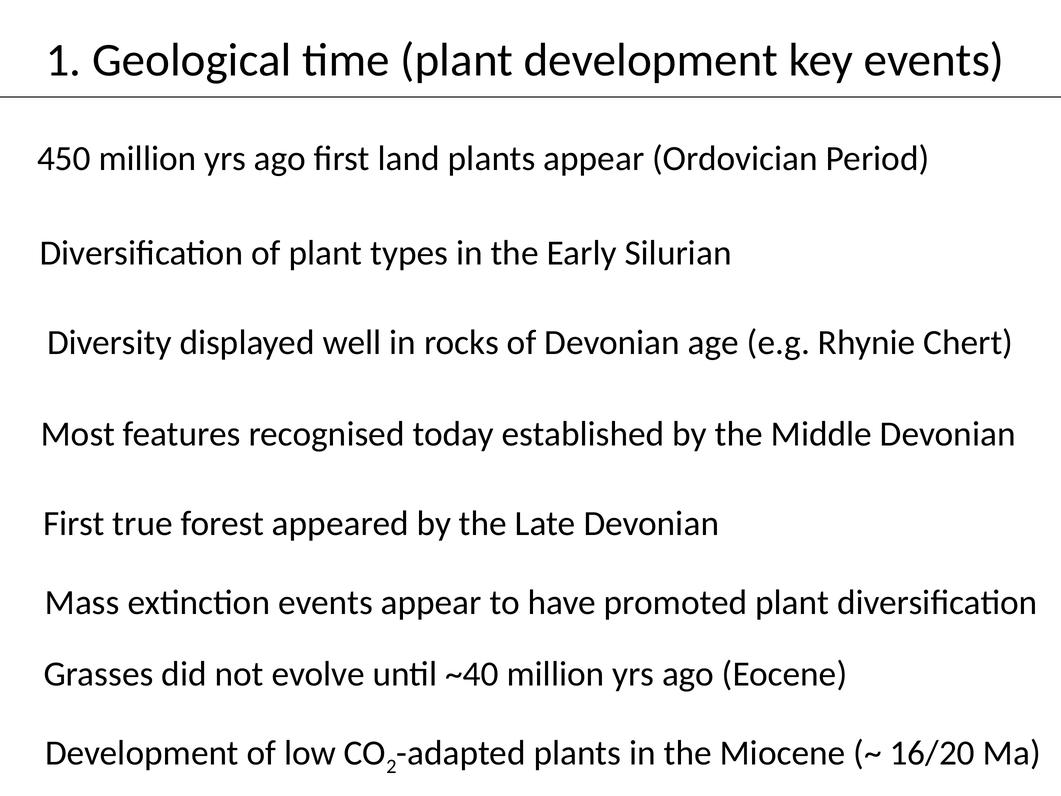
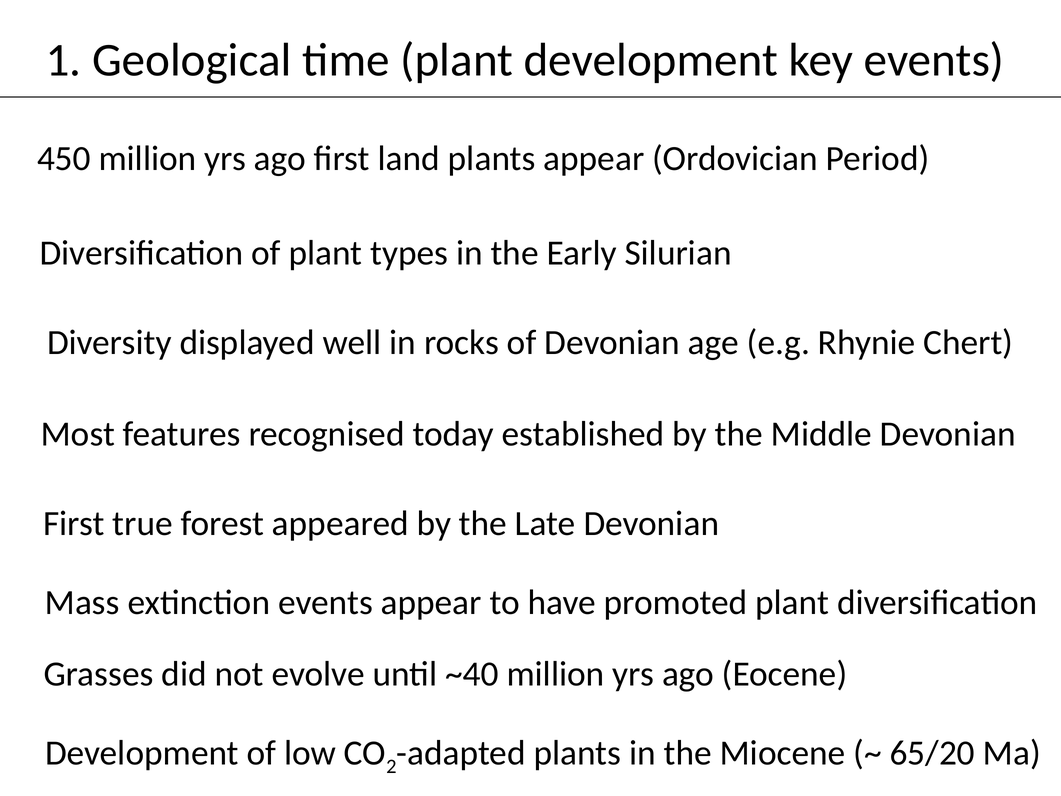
16/20: 16/20 -> 65/20 (932, 753)
